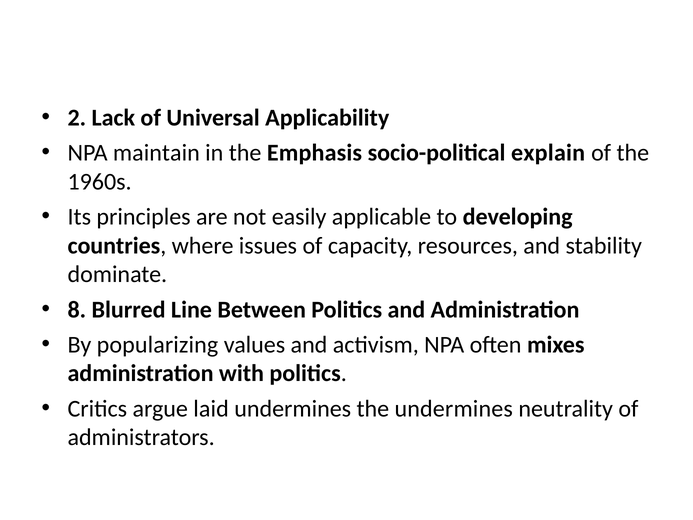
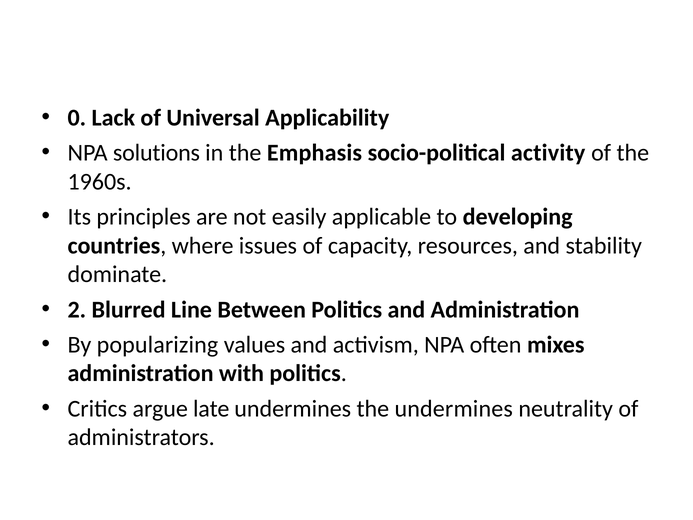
2: 2 -> 0 (77, 118)
maintain: maintain -> solutions (157, 153)
explain: explain -> activity (548, 153)
8: 8 -> 2 (77, 309)
laid: laid -> late (211, 408)
